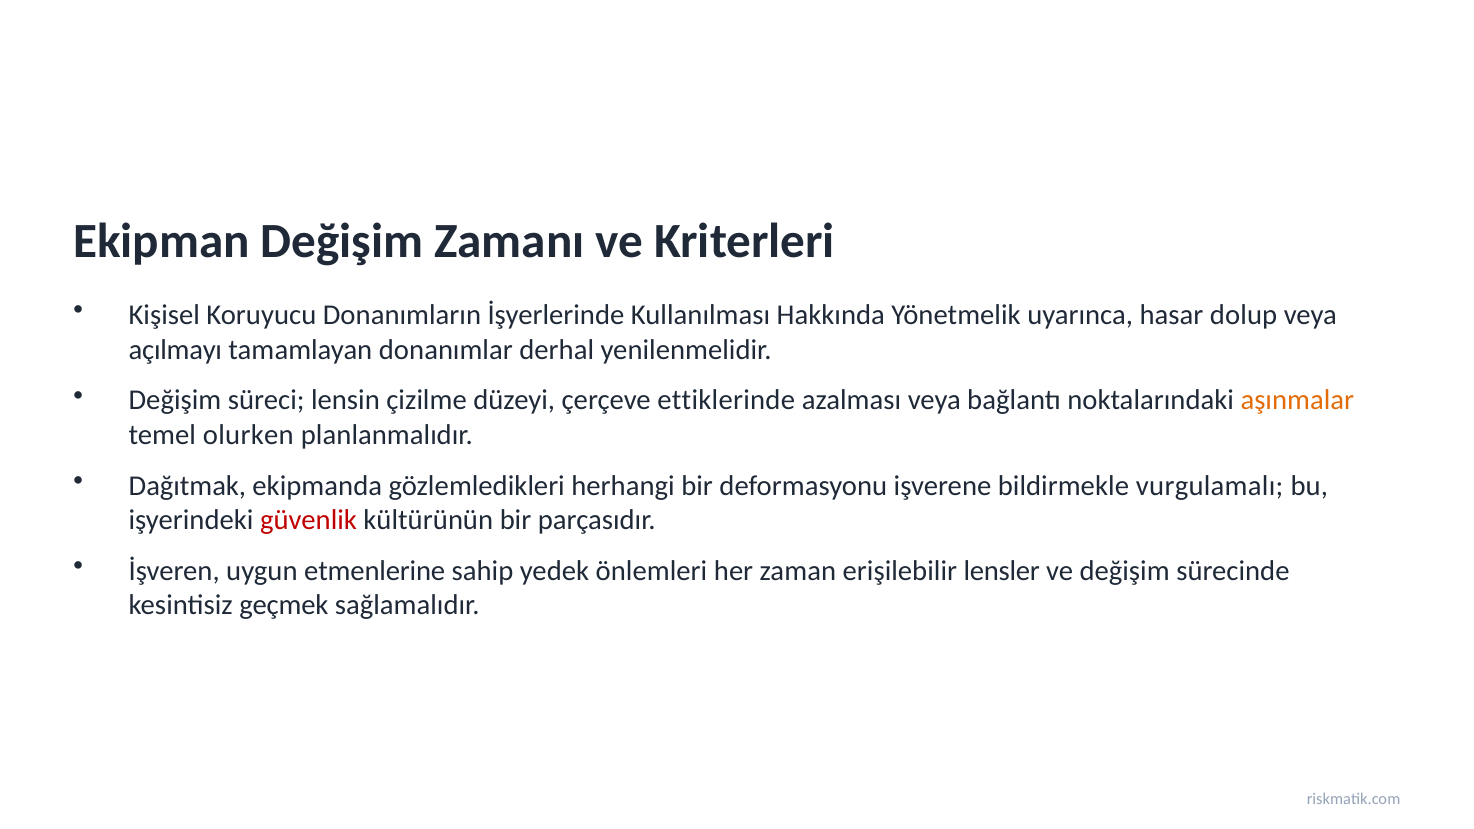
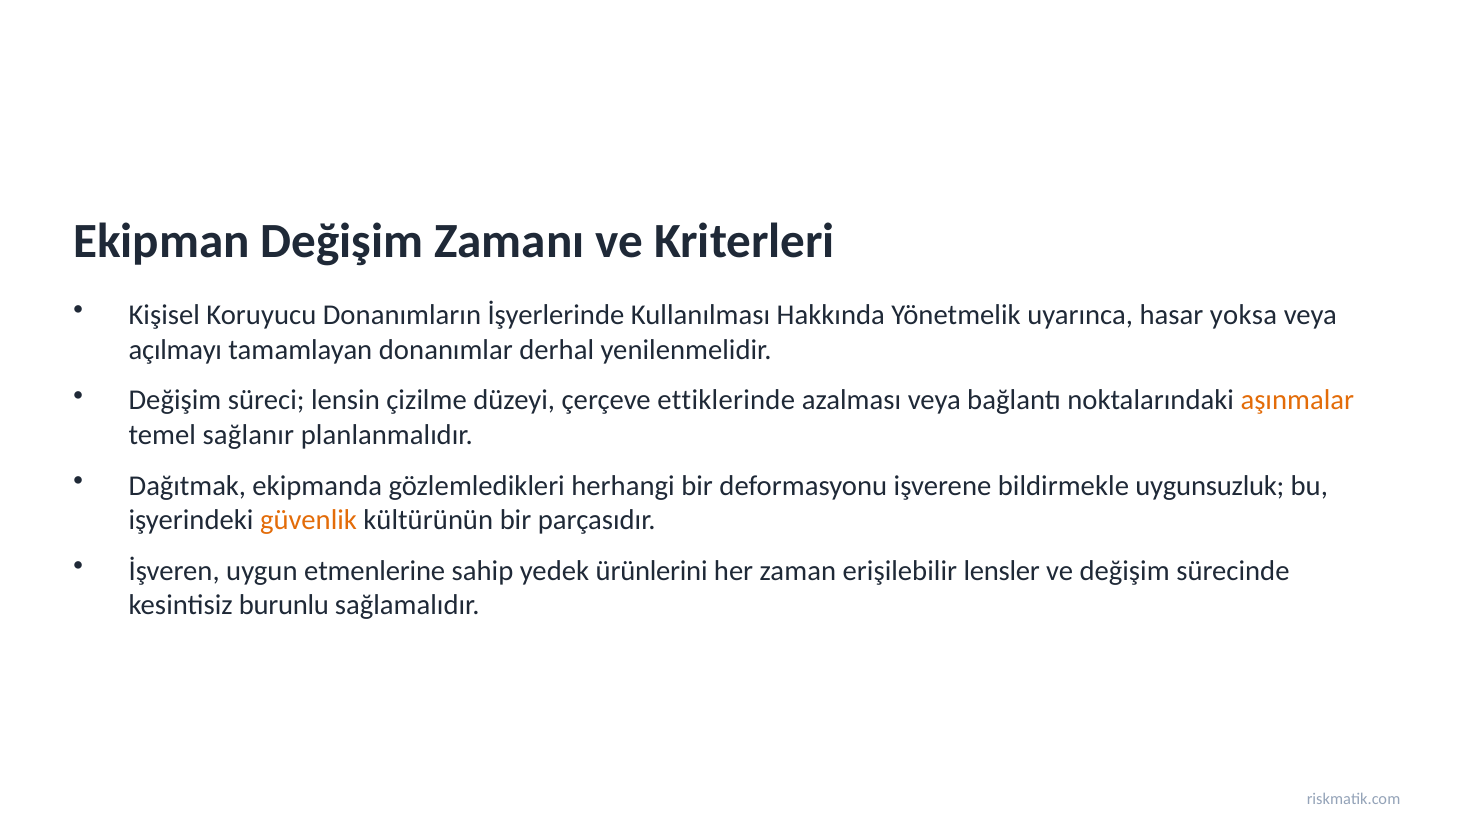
dolup: dolup -> yoksa (1243, 315)
olurken: olurken -> sağlanır (248, 435)
vurgulamalı: vurgulamalı -> uygunsuzluk (1210, 486)
güvenlik colour: red -> orange (308, 520)
önlemleri: önlemleri -> ürünlerini (652, 571)
geçmek: geçmek -> burunlu (284, 606)
